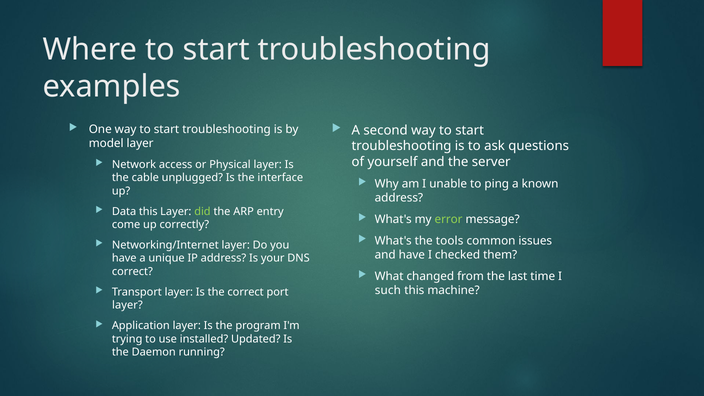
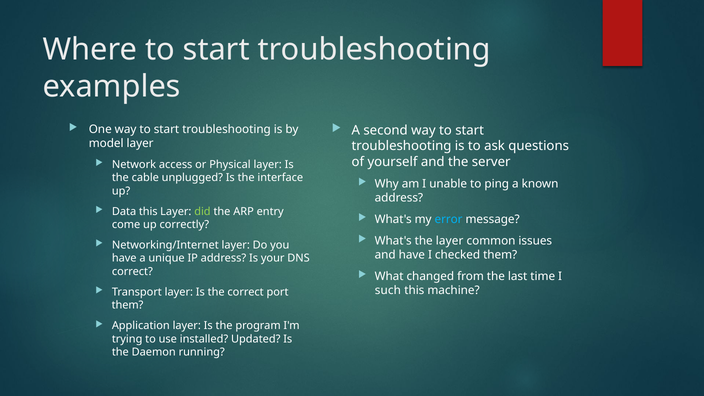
error colour: light green -> light blue (449, 219)
the tools: tools -> layer (450, 241)
layer: layer -> them (128, 305)
